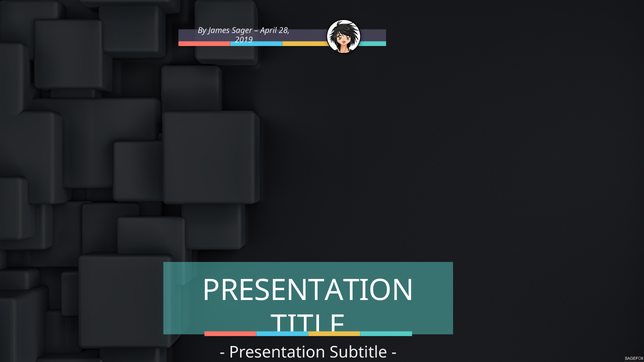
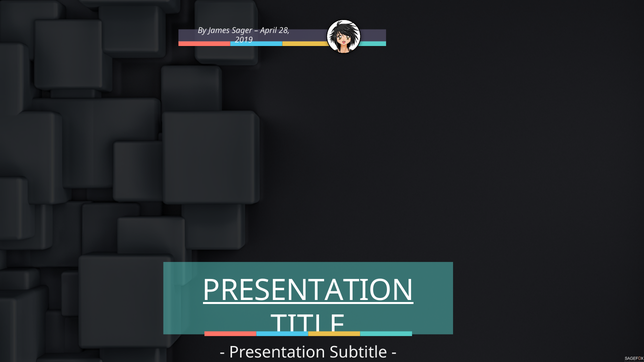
PRESENTATION underline: none -> present (308, 291)
